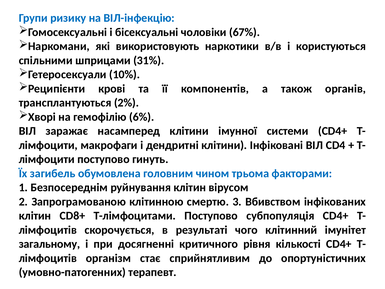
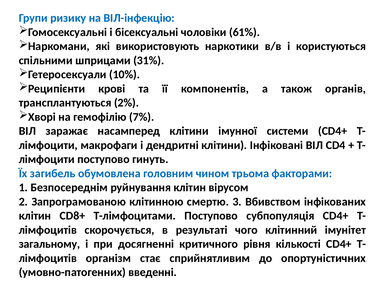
67%: 67% -> 61% (245, 32)
6%: 6% -> 7% (142, 117)
терапевт: терапевт -> введенні (153, 272)
